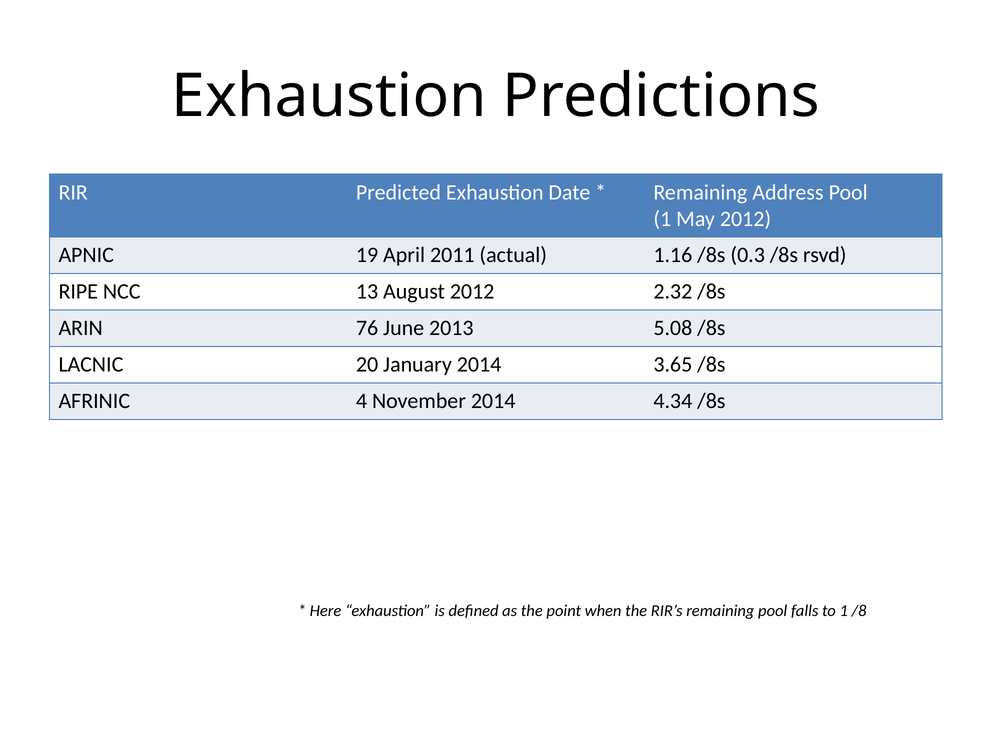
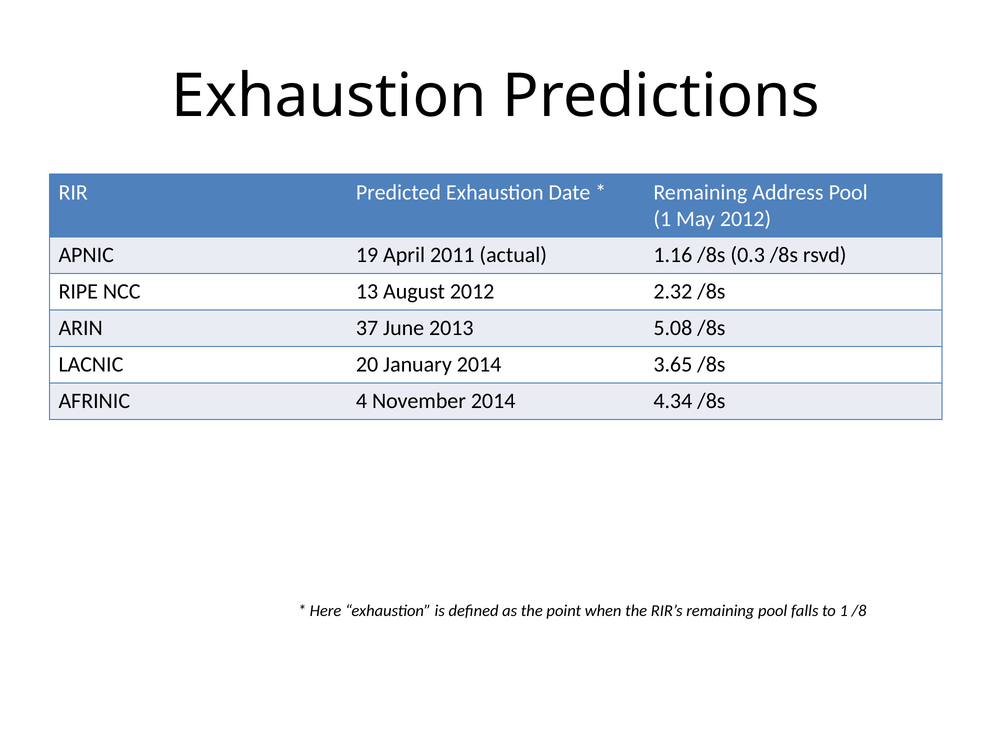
76: 76 -> 37 (367, 328)
